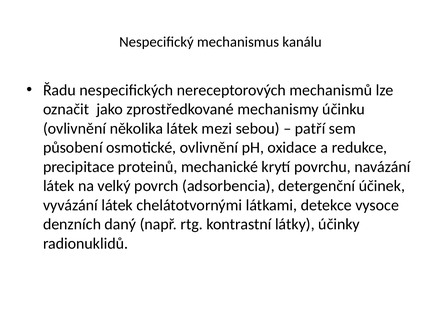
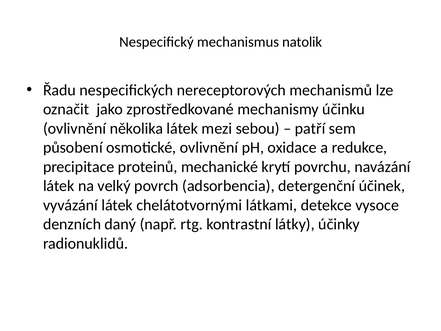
kanálu: kanálu -> natolik (302, 42)
